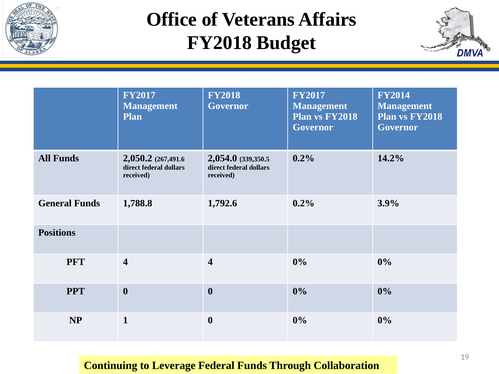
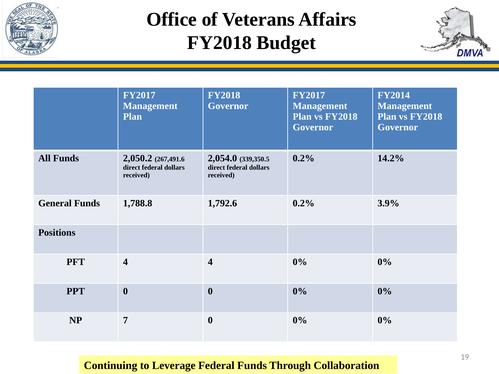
1: 1 -> 7 (126, 321)
